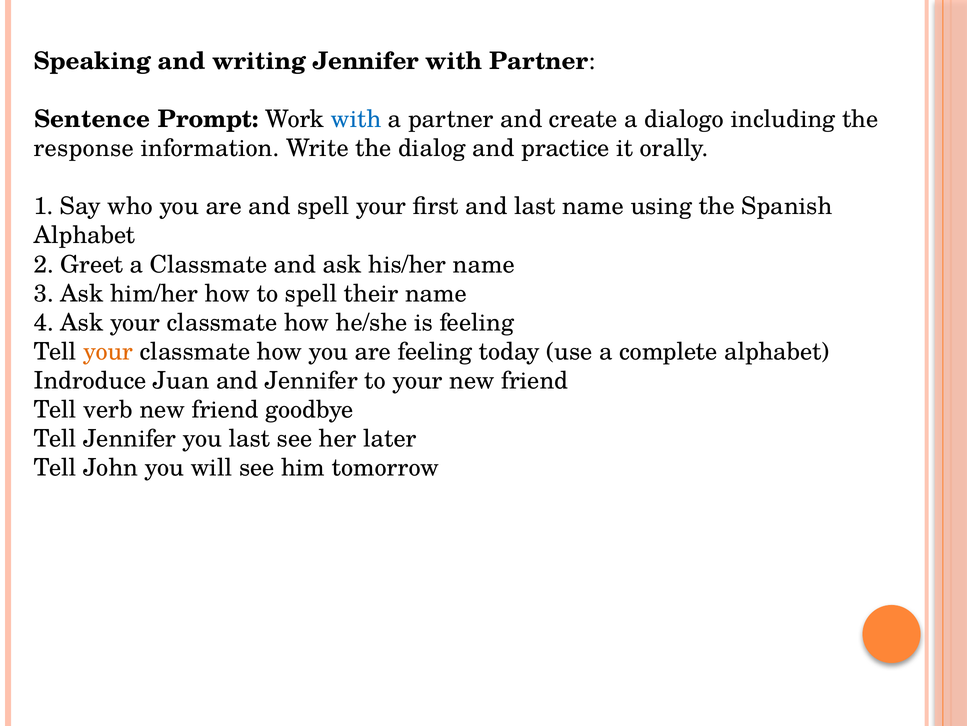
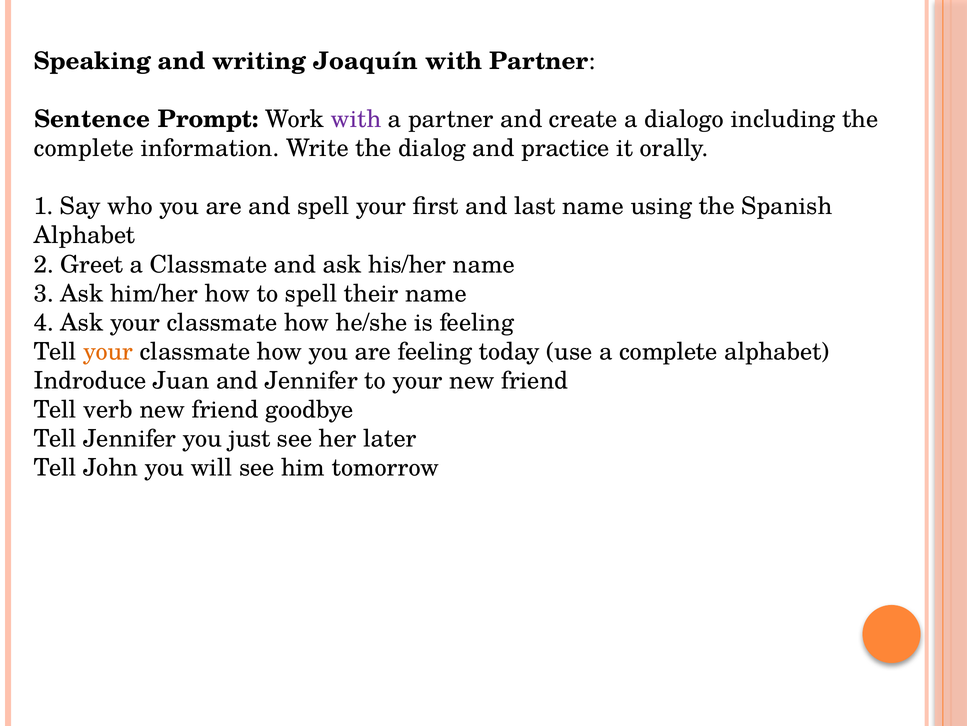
writing Jennifer: Jennifer -> Joaquín (366, 61)
with colour: blue -> purple (356, 119)
response: response -> complete (84, 148)
you last: last -> just (250, 438)
